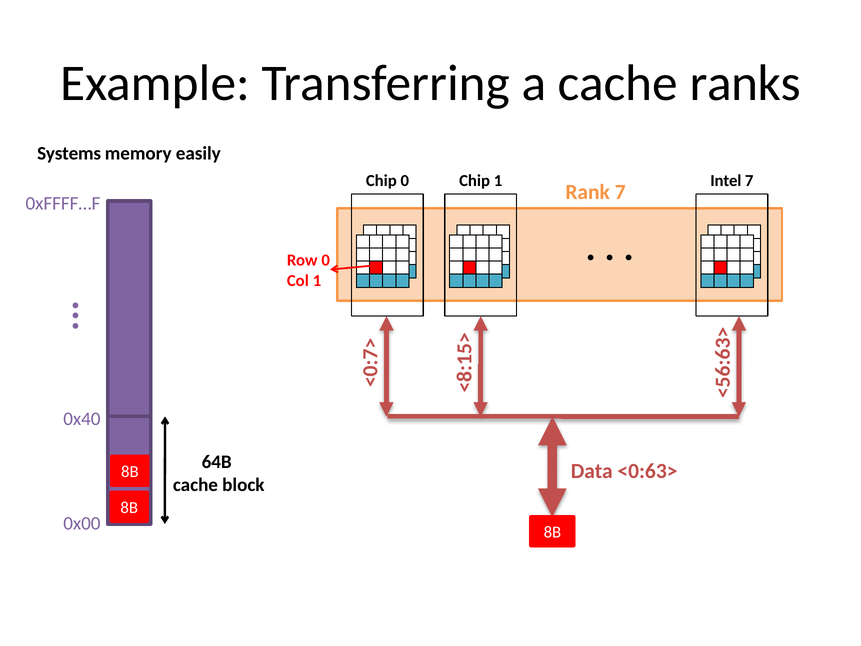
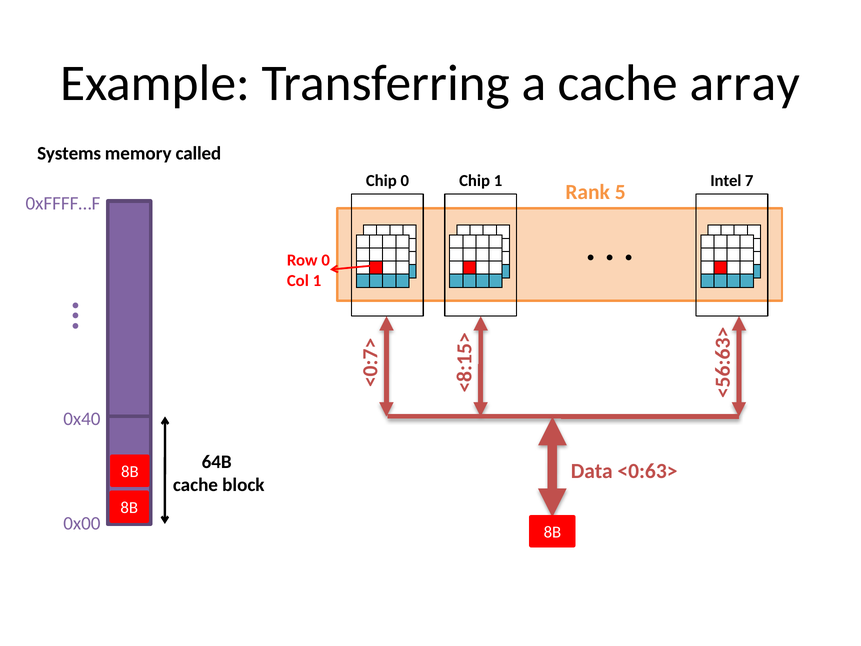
ranks: ranks -> array (745, 83)
easily: easily -> called (198, 153)
Rank 7: 7 -> 5 (620, 192)
